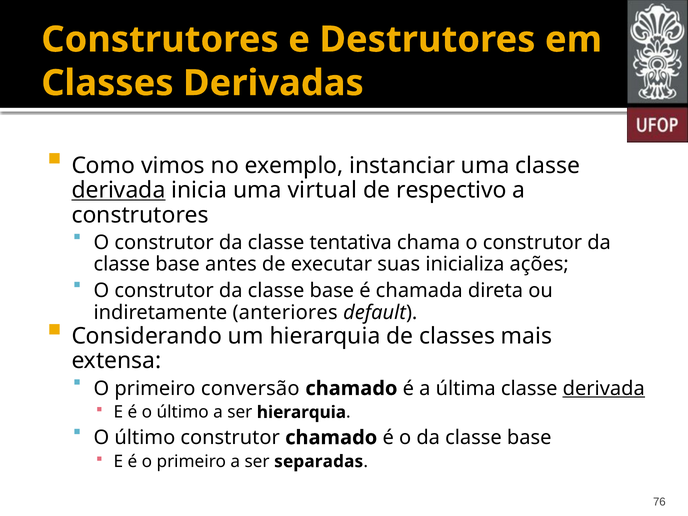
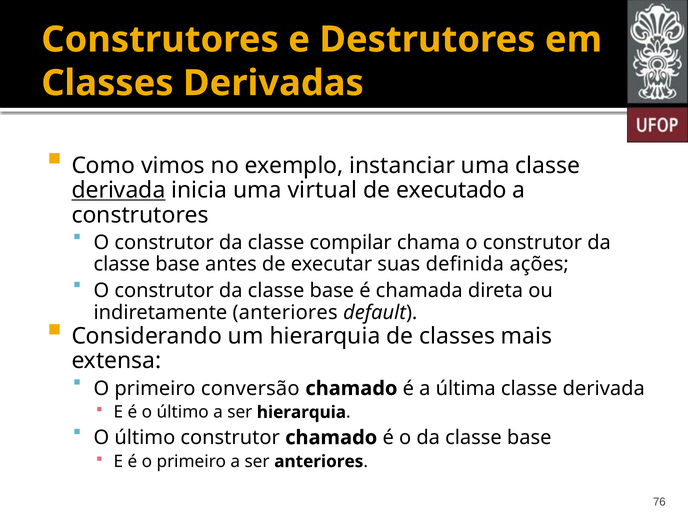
respectivo: respectivo -> executado (451, 190)
tentativa: tentativa -> compilar (351, 243)
inicializa: inicializa -> definida (465, 264)
derivada underline: present -> none (604, 388)
ser separadas: separadas -> anteriores (319, 461)
